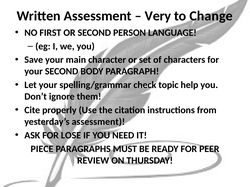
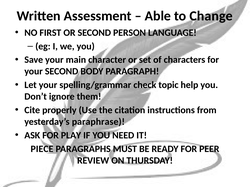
Very: Very -> Able (158, 16)
yesterday’s assessment: assessment -> paraphrase (98, 122)
LOSE: LOSE -> PLAY (71, 136)
